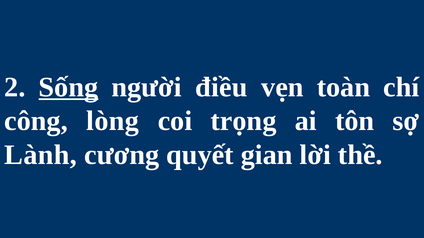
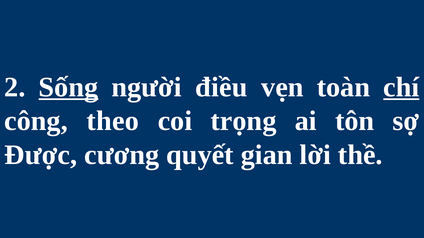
chí underline: none -> present (401, 87)
lòng: lòng -> theo (113, 121)
Lành: Lành -> Được (41, 155)
